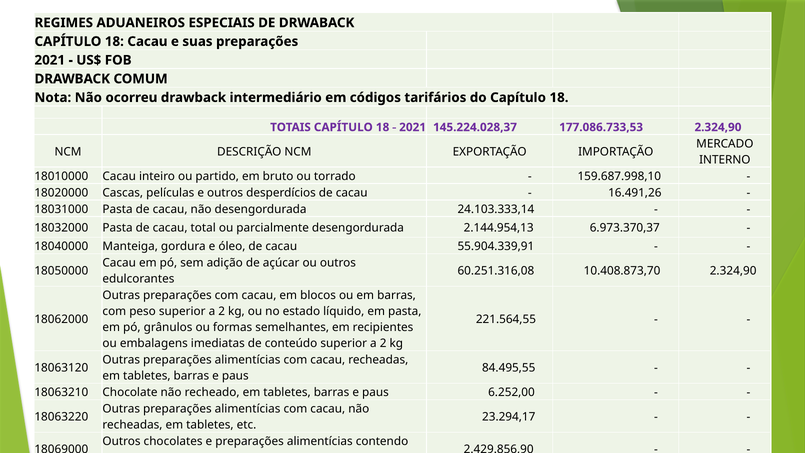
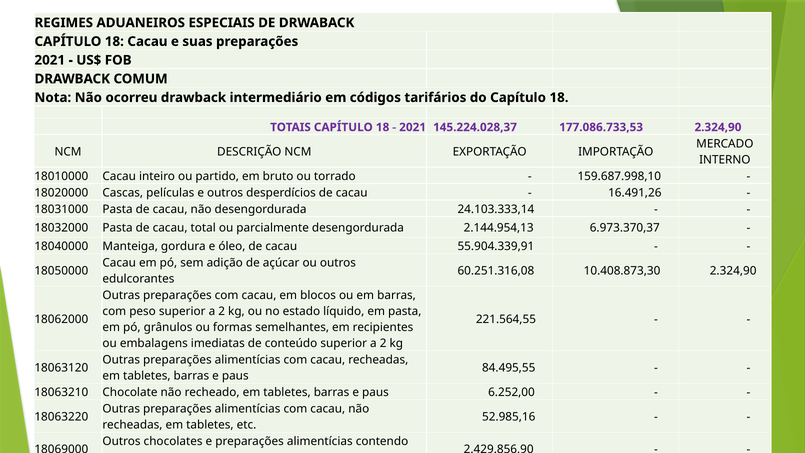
10.408.873,70: 10.408.873,70 -> 10.408.873,30 (622, 271)
23.294,17: 23.294,17 -> 52.985,16 (509, 417)
